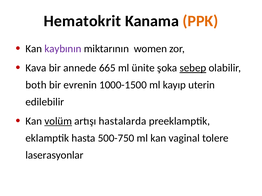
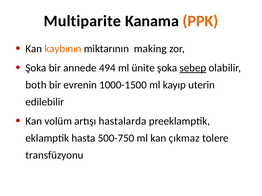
Hematokrit: Hematokrit -> Multiparite (82, 21)
kaybının colour: purple -> orange (63, 49)
women: women -> making (150, 49)
Kava: Kava -> Şoka (36, 68)
665: 665 -> 494 (107, 68)
volüm underline: present -> none (58, 121)
vaginal: vaginal -> çıkmaz (184, 138)
laserasyonlar: laserasyonlar -> transfüzyonu (55, 155)
